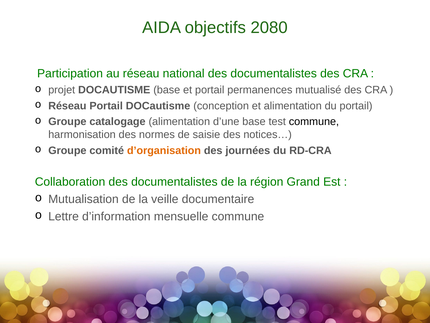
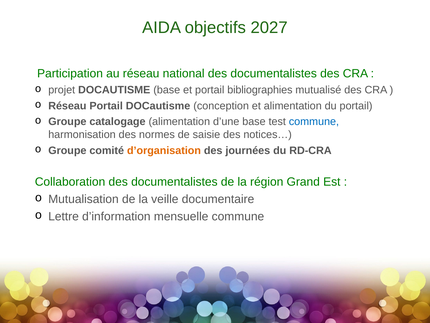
2080: 2080 -> 2027 (269, 28)
permanences: permanences -> bibliographies (260, 90)
commune colour: black -> blue (314, 122)
